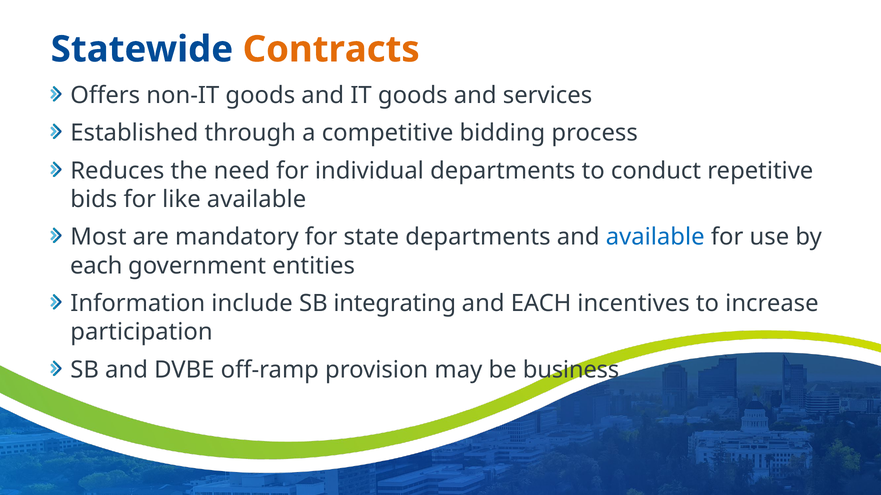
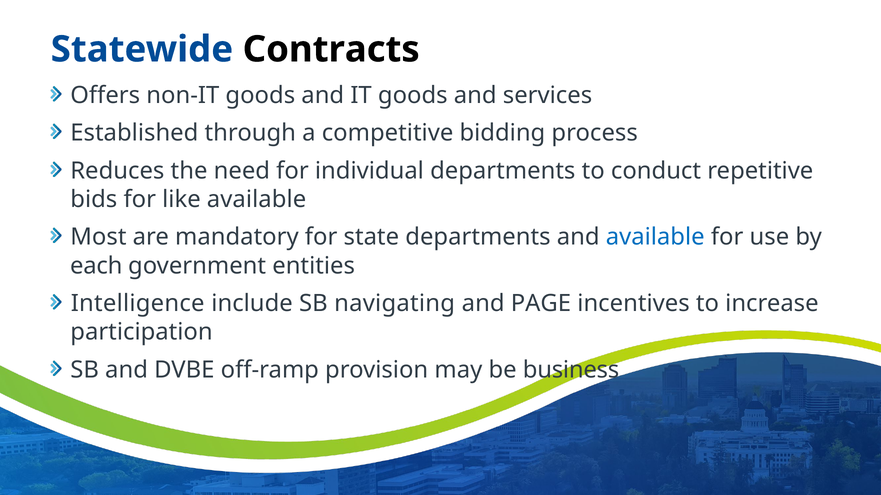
Contracts colour: orange -> black (331, 49)
Information: Information -> Intelligence (138, 304)
integrating: integrating -> navigating (395, 304)
and EACH: EACH -> PAGE (541, 304)
